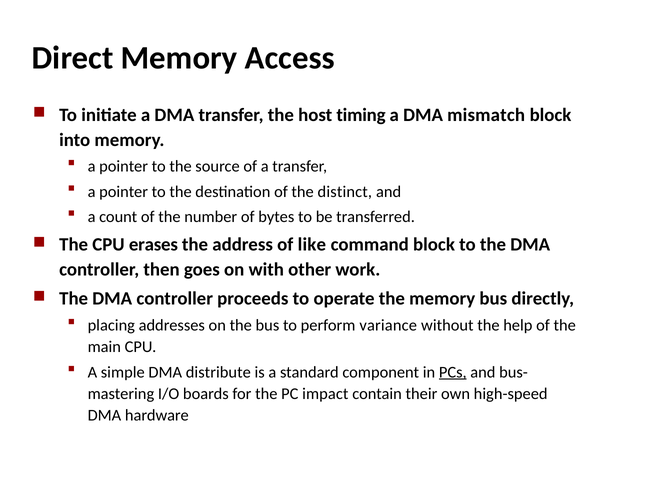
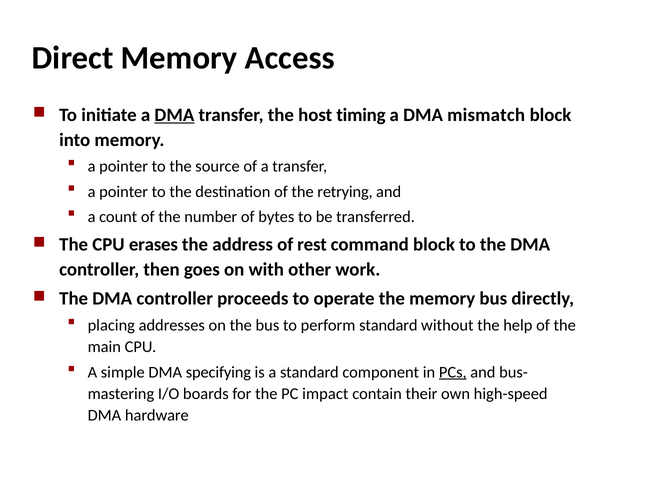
DMA underline: none -> present (174, 115)
distinct: distinct -> retrying (345, 192)
like: like -> rest (312, 245)
perform variance: variance -> standard (388, 325)
distribute: distribute -> specifying (218, 372)
